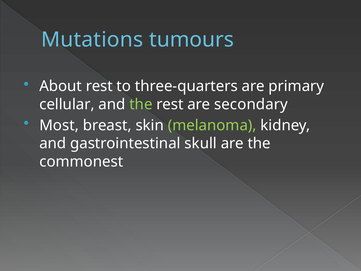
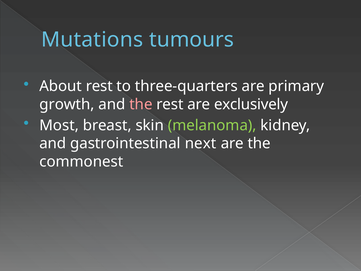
cellular: cellular -> growth (67, 104)
the colour: light green -> pink (141, 104)
secondary: secondary -> exclusively (251, 104)
skull: skull -> next (201, 143)
